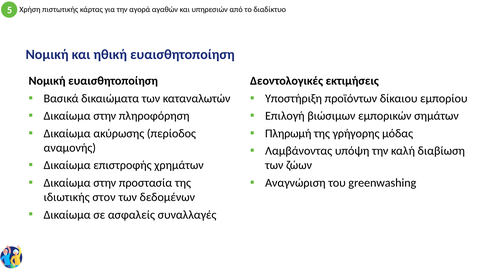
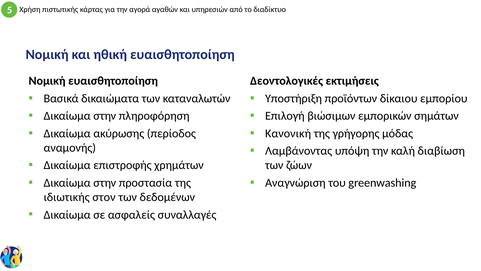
Πληρωμή: Πληρωμή -> Κανονική (288, 133)
